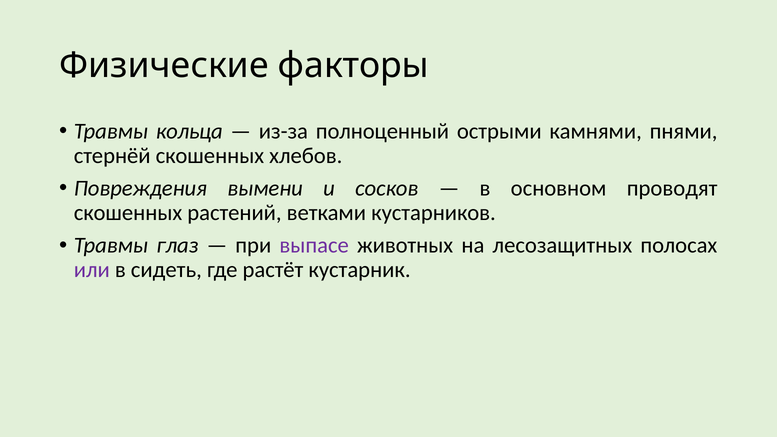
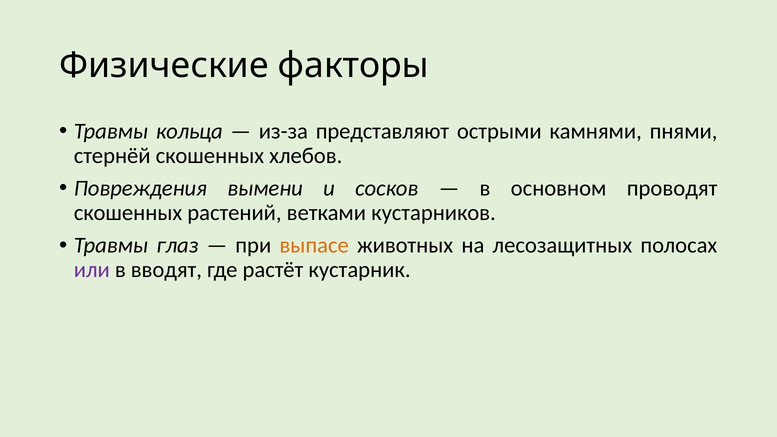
полноценный: полноценный -> представляют (383, 131)
выпасе colour: purple -> orange (314, 245)
сидеть: сидеть -> вводят (166, 270)
